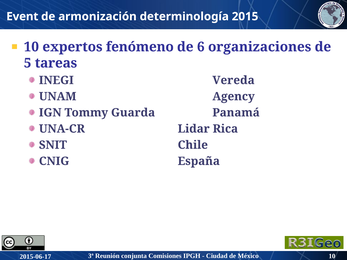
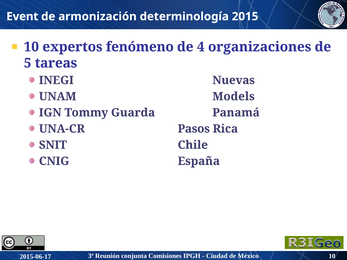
6: 6 -> 4 (201, 47)
Vereda: Vereda -> Nuevas (234, 80)
Agency: Agency -> Models (234, 97)
Lidar: Lidar -> Pasos (194, 129)
